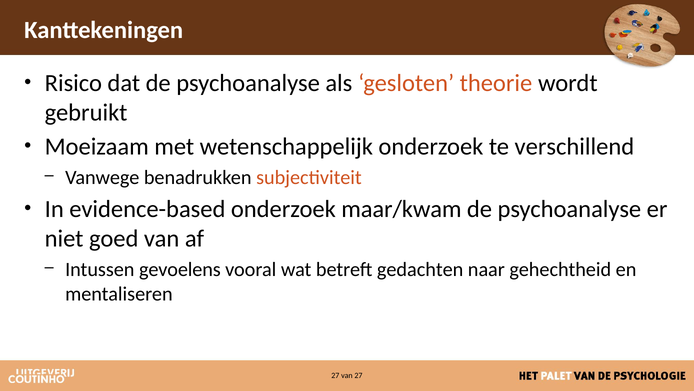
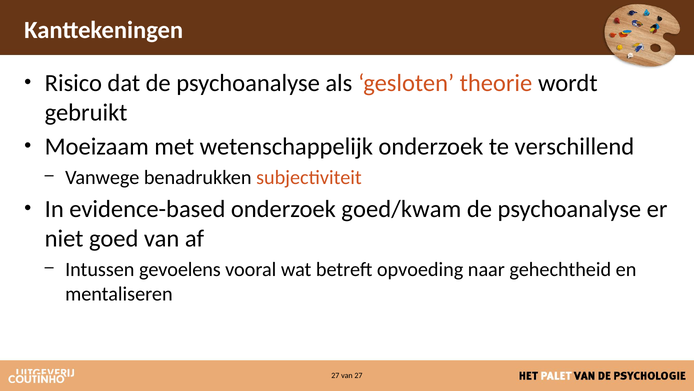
maar/kwam: maar/kwam -> goed/kwam (401, 209)
gedachten: gedachten -> opvoeding (420, 269)
